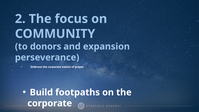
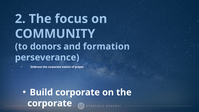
expansion: expansion -> formation (106, 46)
Build footpaths: footpaths -> corporate (78, 92)
